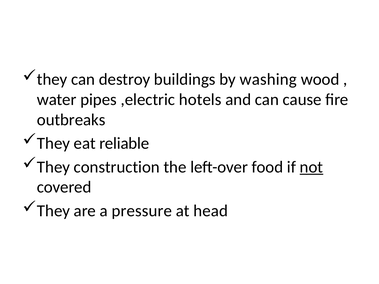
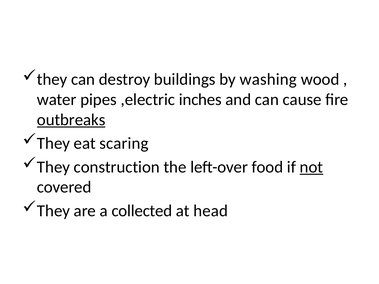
hotels: hotels -> inches (200, 100)
outbreaks underline: none -> present (71, 120)
reliable: reliable -> scaring (124, 144)
pressure: pressure -> collected (142, 211)
